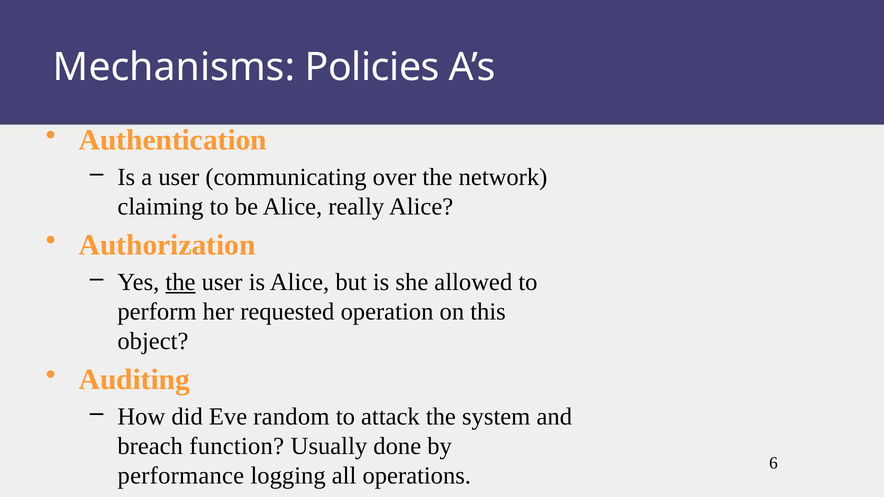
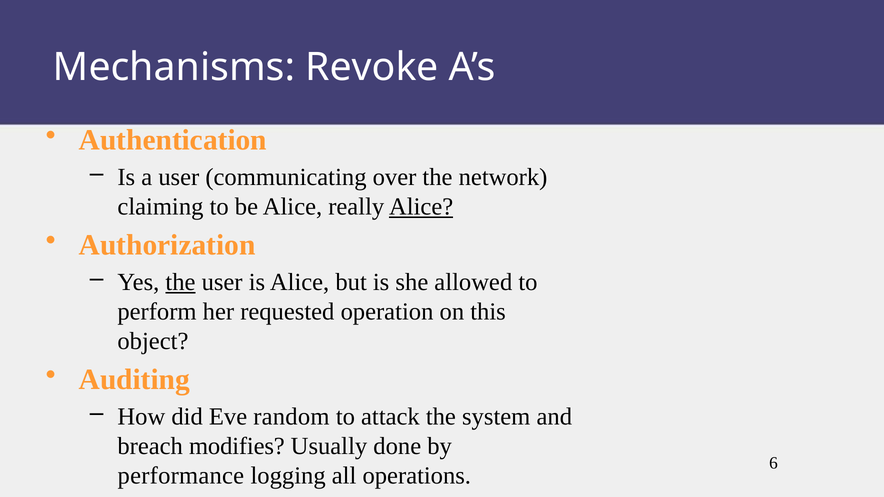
Policies: Policies -> Revoke (372, 67)
Alice underline: none -> present (421, 207)
function: function -> modifies (237, 446)
